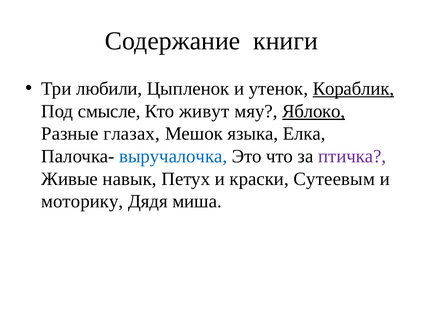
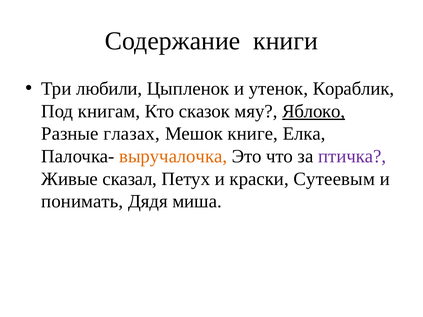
Кораблик underline: present -> none (353, 89)
смысле: смысле -> книгам (109, 111)
живут: живут -> сказок (204, 111)
языка: языка -> книге (253, 134)
выручалочка colour: blue -> orange (173, 156)
навык: навык -> сказал (130, 179)
моторику: моторику -> понимать (82, 202)
